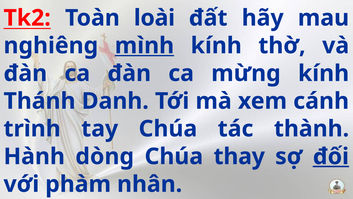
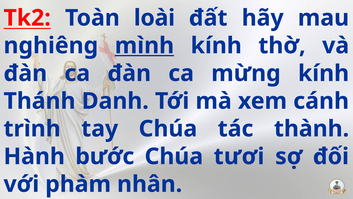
dòng: dòng -> bước (105, 156)
thay: thay -> tươi (239, 156)
đối underline: present -> none (331, 156)
